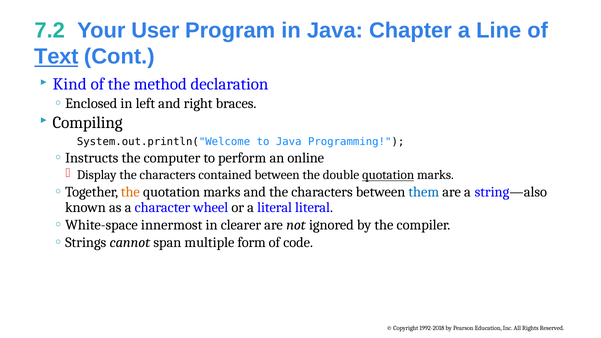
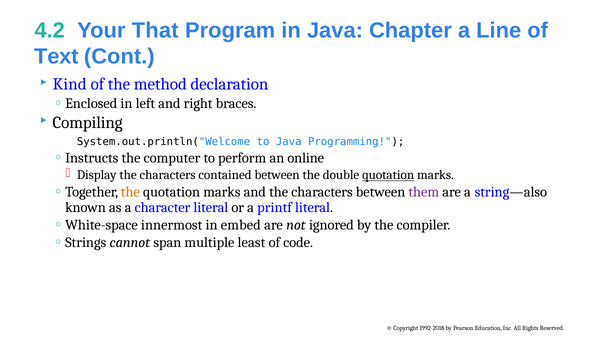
7.2: 7.2 -> 4.2 (50, 30)
User: User -> That (155, 30)
Text underline: present -> none (56, 57)
them colour: blue -> purple (424, 192)
character wheel: wheel -> literal (211, 208)
a literal: literal -> printf (275, 208)
clearer: clearer -> embed (241, 225)
form: form -> least (251, 243)
